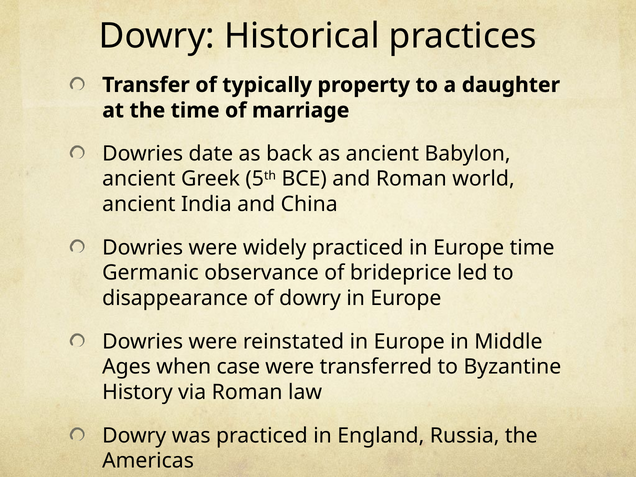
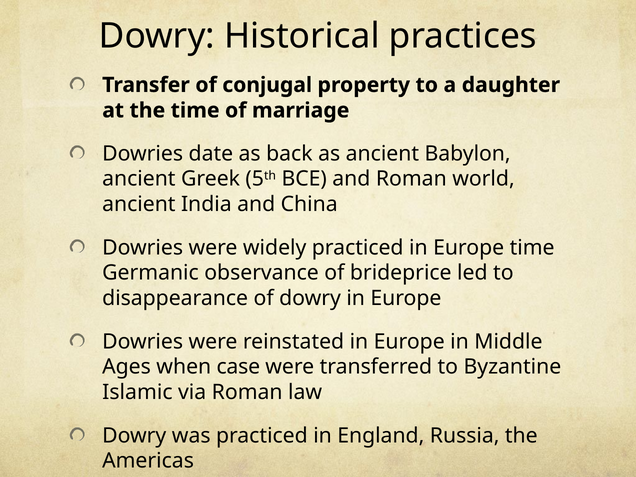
typically: typically -> conjugal (267, 85)
History: History -> Islamic (137, 392)
